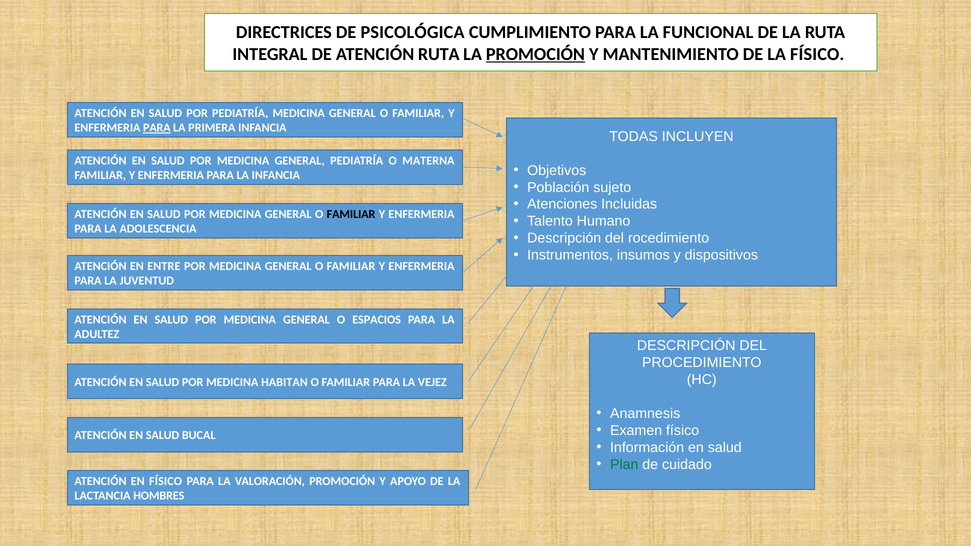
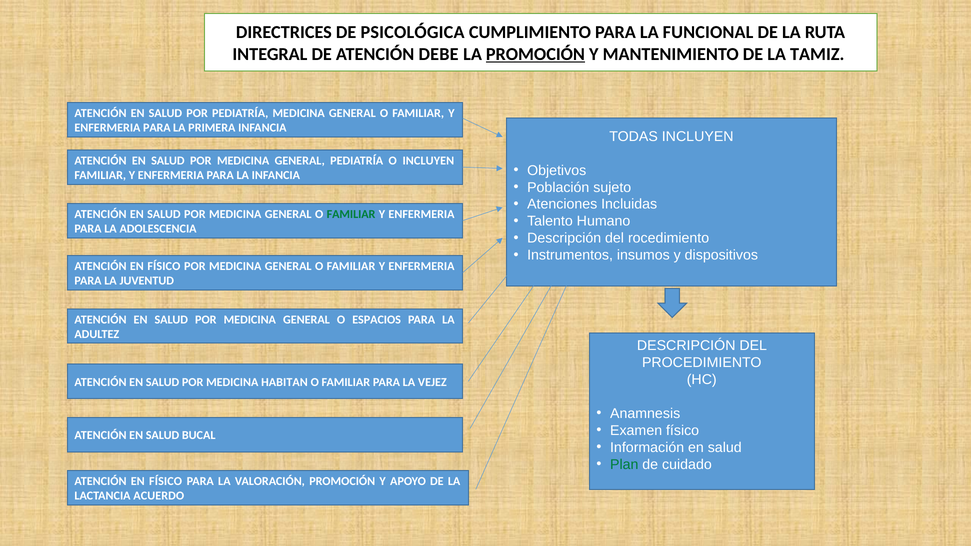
ATENCIÓN RUTA: RUTA -> DEBE (439, 54)
LA FÍSICO: FÍSICO -> TAMIZ (817, 54)
PARA underline: present -> none (157, 128)
O MATERNA: MATERNA -> INCLUYEN (428, 161)
FAMILIAR colour: black -> green (351, 214)
ENTRE: ENTRE -> FÍSICO (164, 266)
HOMBRES: HOMBRES -> ACUERDO (159, 496)
